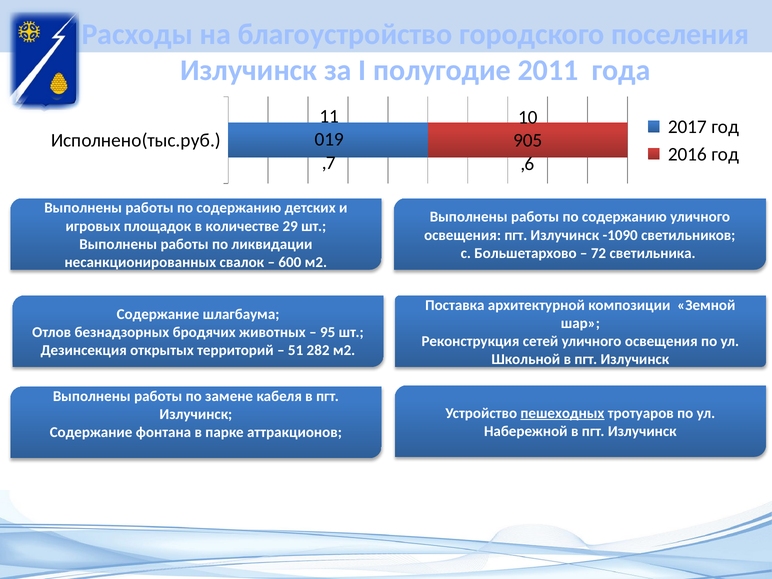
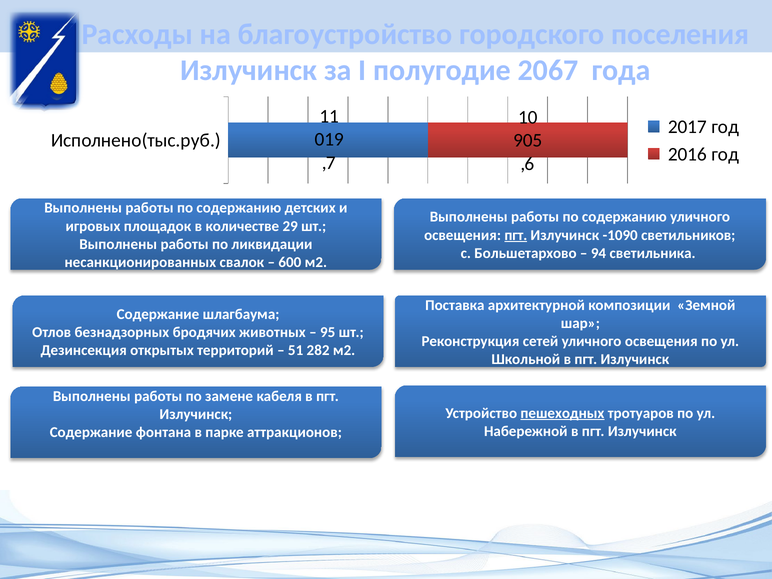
2011: 2011 -> 2067 (548, 71)
пгт underline: none -> present (516, 235)
72: 72 -> 94 (598, 253)
